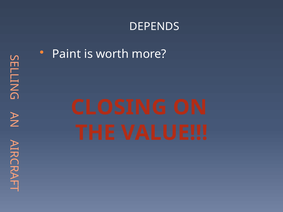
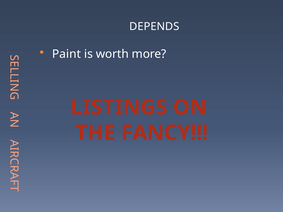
CLOSING: CLOSING -> LISTINGS (119, 107)
VALUE: VALUE -> FANCY (164, 133)
